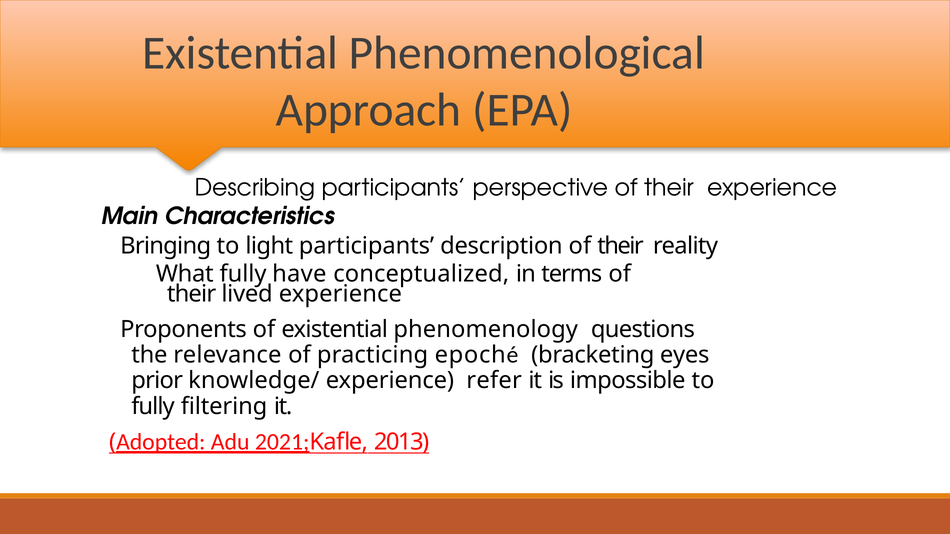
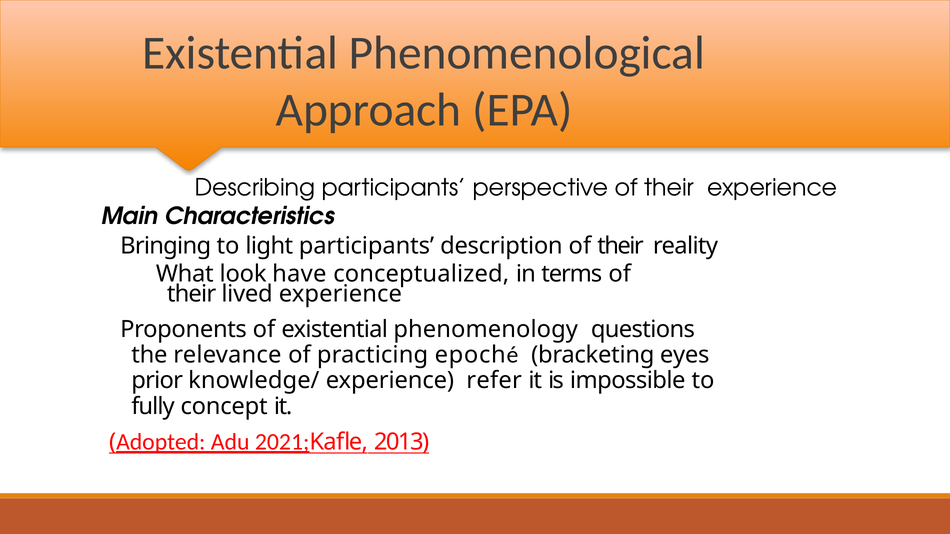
What fully: fully -> look (243, 274)
filtering: filtering -> concept (224, 406)
